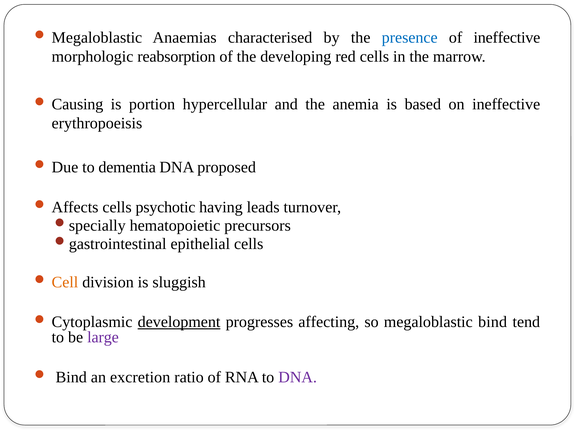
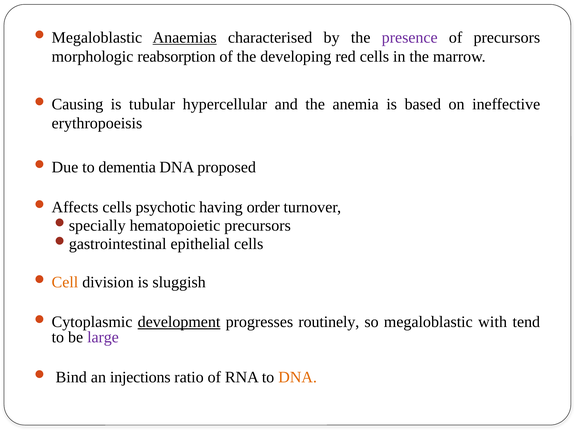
Anaemias underline: none -> present (185, 37)
presence colour: blue -> purple (410, 37)
of ineffective: ineffective -> precursors (507, 37)
portion: portion -> tubular (152, 104)
leads: leads -> order (263, 207)
affecting: affecting -> routinely (329, 322)
megaloblastic bind: bind -> with (493, 322)
excretion: excretion -> injections (140, 378)
DNA colour: purple -> orange (298, 378)
